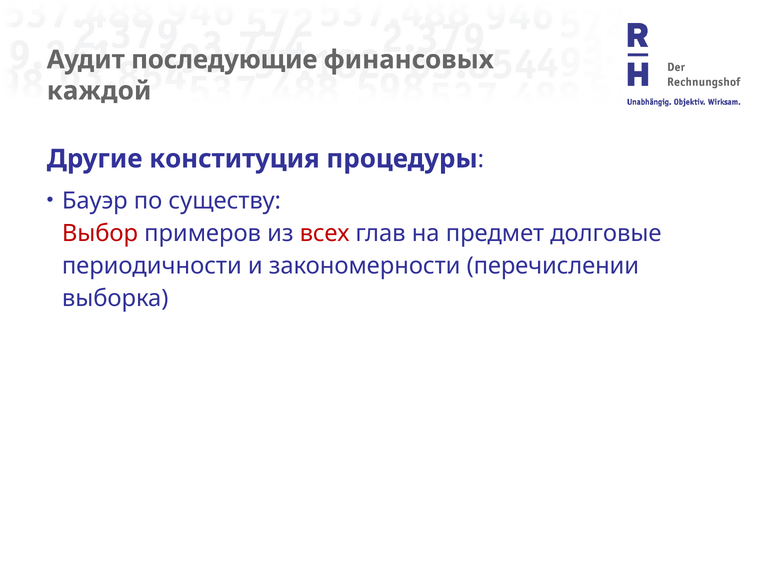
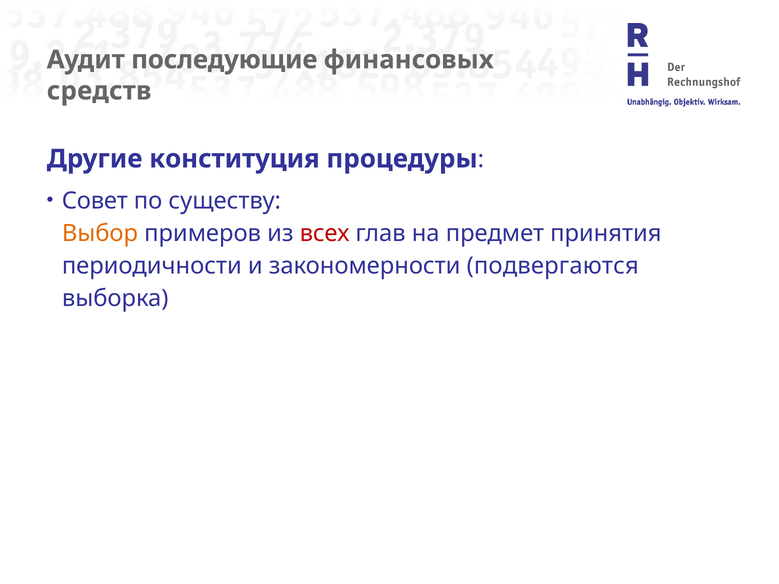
каждой: каждой -> средств (99, 91)
Бауэр: Бауэр -> Совет (95, 201)
Выбор colour: red -> orange (100, 234)
долговые: долговые -> принятия (606, 234)
перечислении: перечислении -> подвергаются (553, 266)
